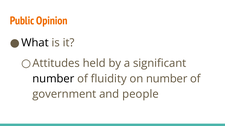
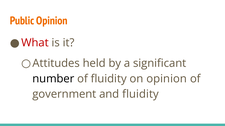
What colour: black -> red (35, 43)
on number: number -> opinion (167, 79)
and people: people -> fluidity (141, 95)
